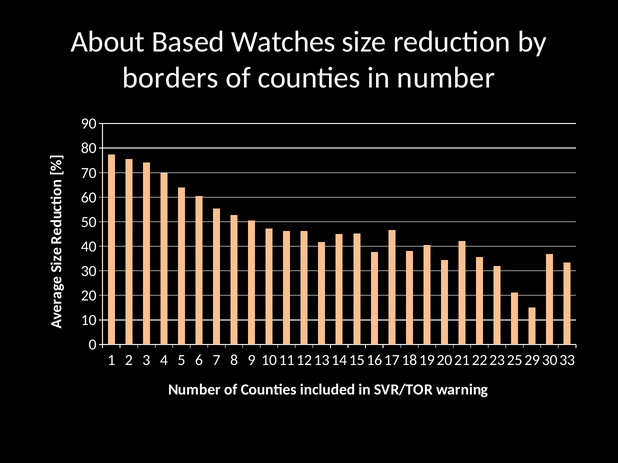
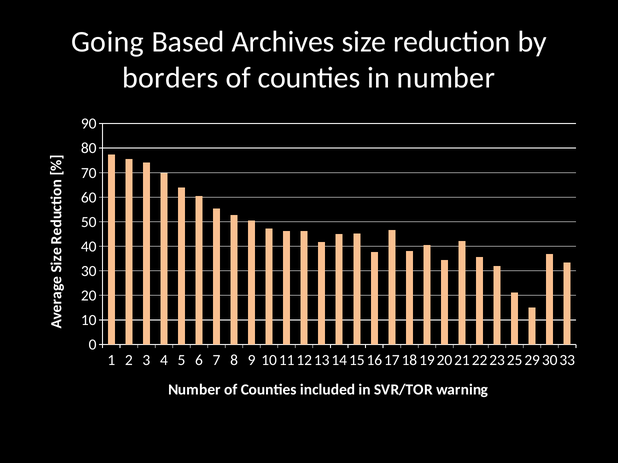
About: About -> Going (108, 42)
Watches: Watches -> Archives (283, 42)
